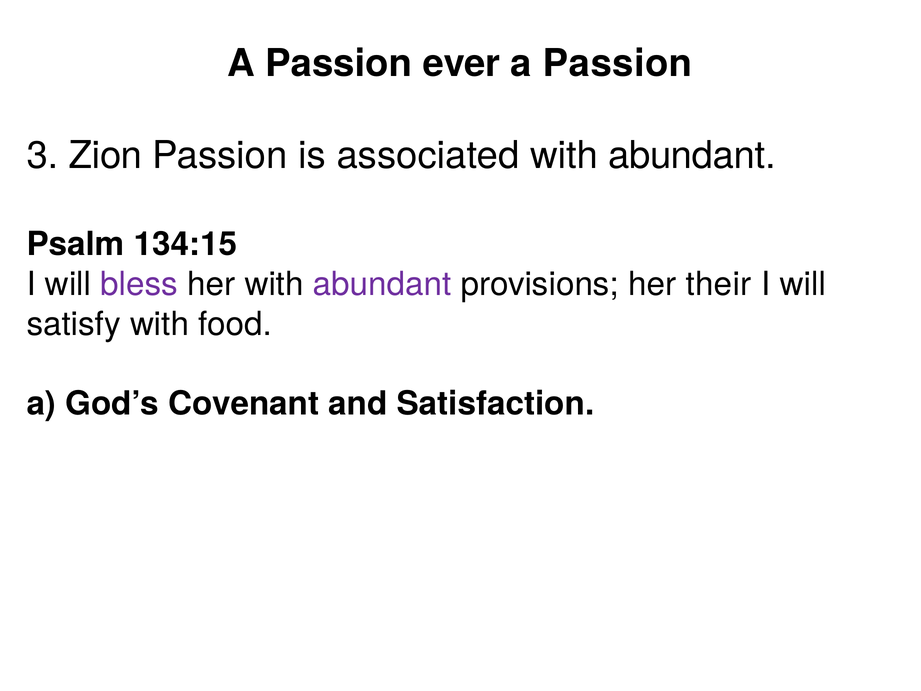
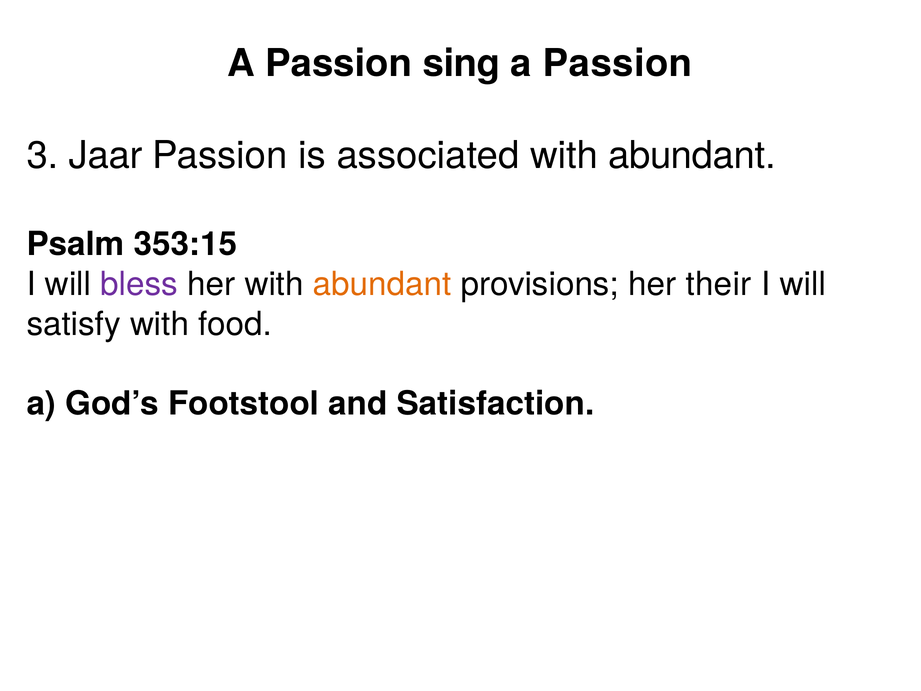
ever: ever -> sing (461, 63)
Zion: Zion -> Jaar (106, 156)
134:15: 134:15 -> 353:15 (185, 244)
abundant colour: purple -> orange (382, 284)
Covenant: Covenant -> Footstool (244, 404)
